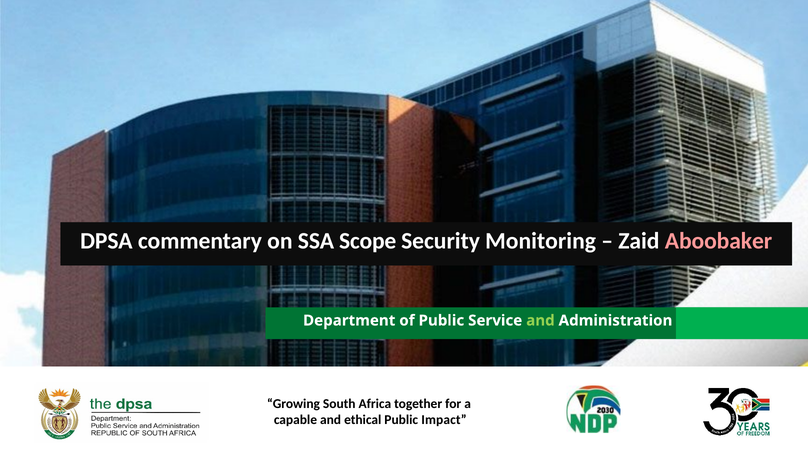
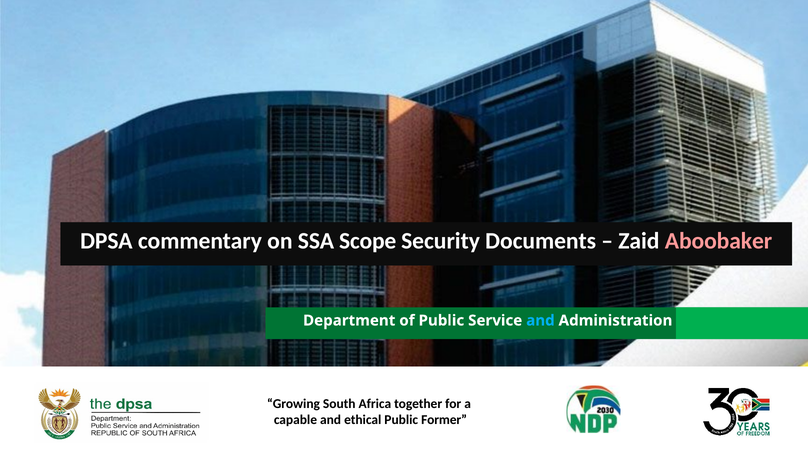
Monitoring: Monitoring -> Documents (541, 241)
and colour: light green -> light blue (540, 320)
Impact: Impact -> Former (444, 419)
